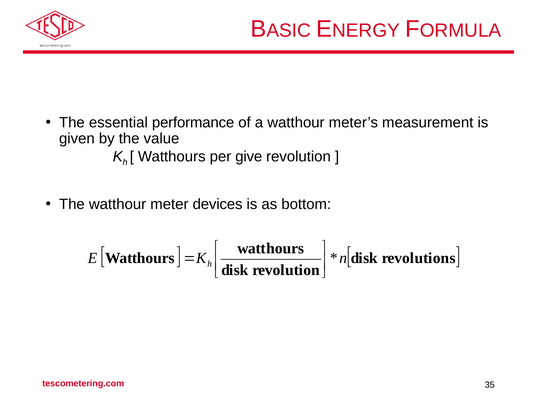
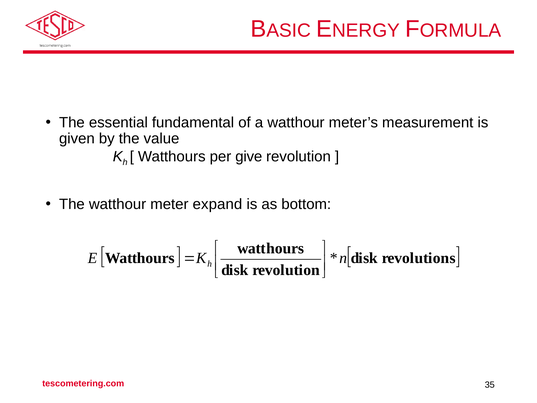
performance: performance -> fundamental (193, 123)
devices: devices -> expand (217, 204)
